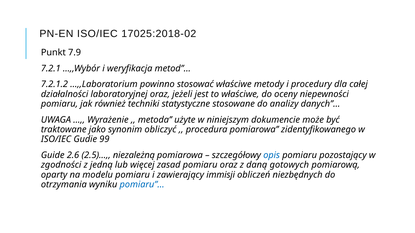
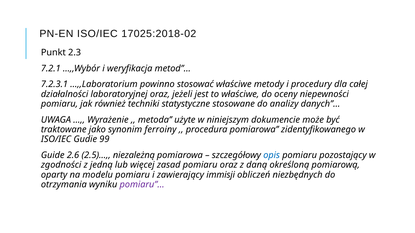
7.9: 7.9 -> 2.3 (75, 53)
7.2.1.2: 7.2.1.2 -> 7.2.3.1 (54, 84)
obliczyć: obliczyć -> ferroiny (160, 130)
gotowych: gotowych -> określoną (289, 165)
pomiaru’’… colour: blue -> purple (142, 185)
